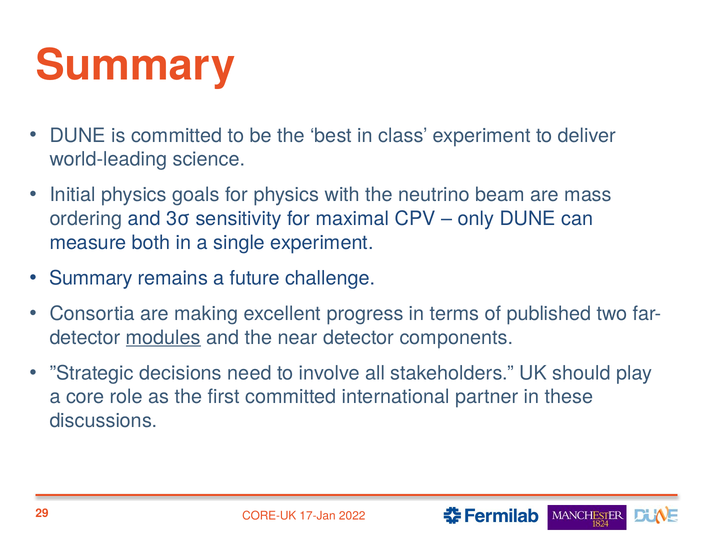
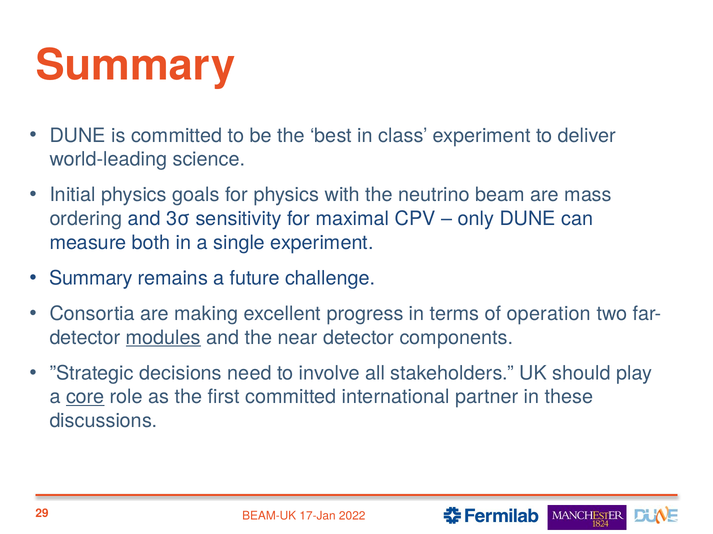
published: published -> operation (549, 314)
core underline: none -> present (85, 397)
CORE-UK: CORE-UK -> BEAM-UK (269, 517)
